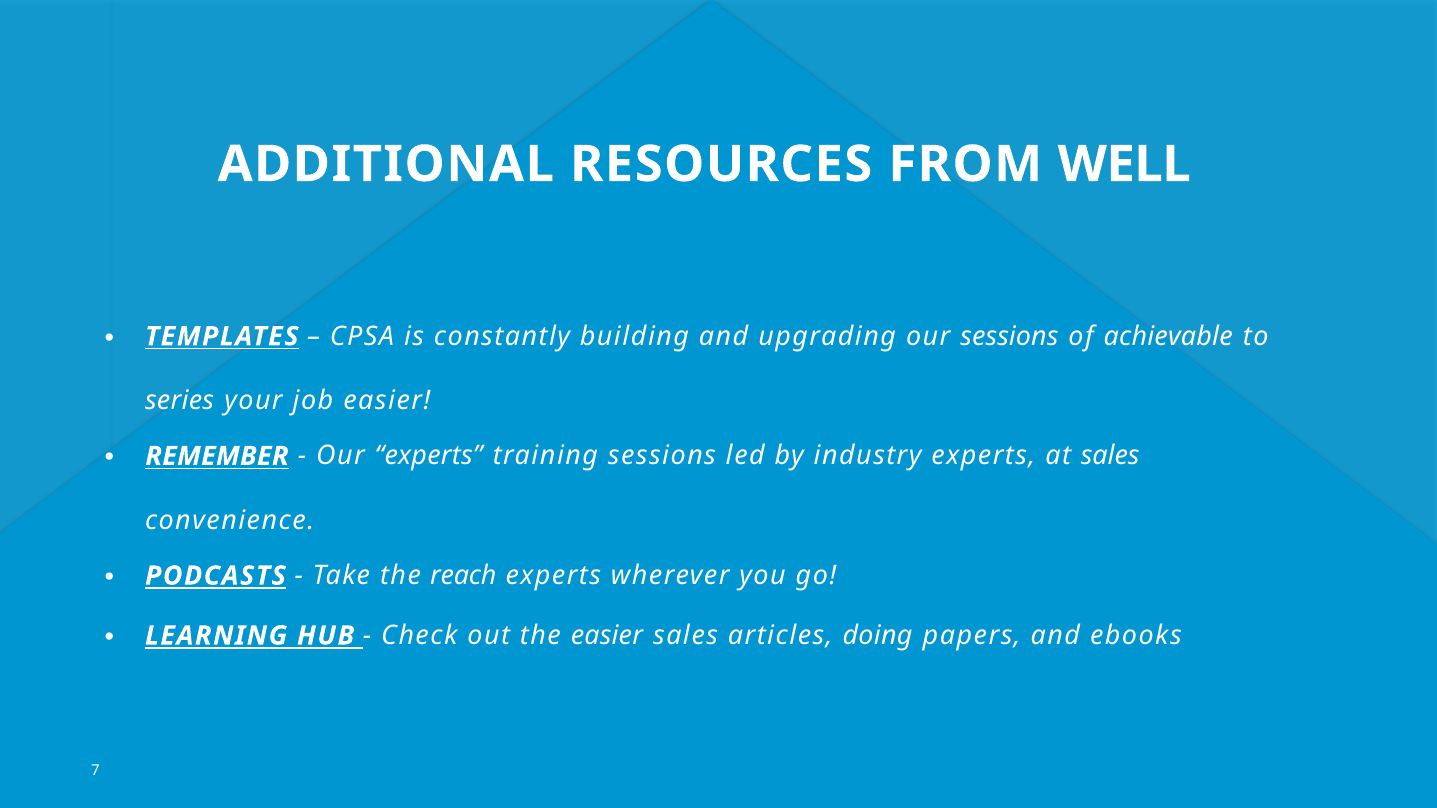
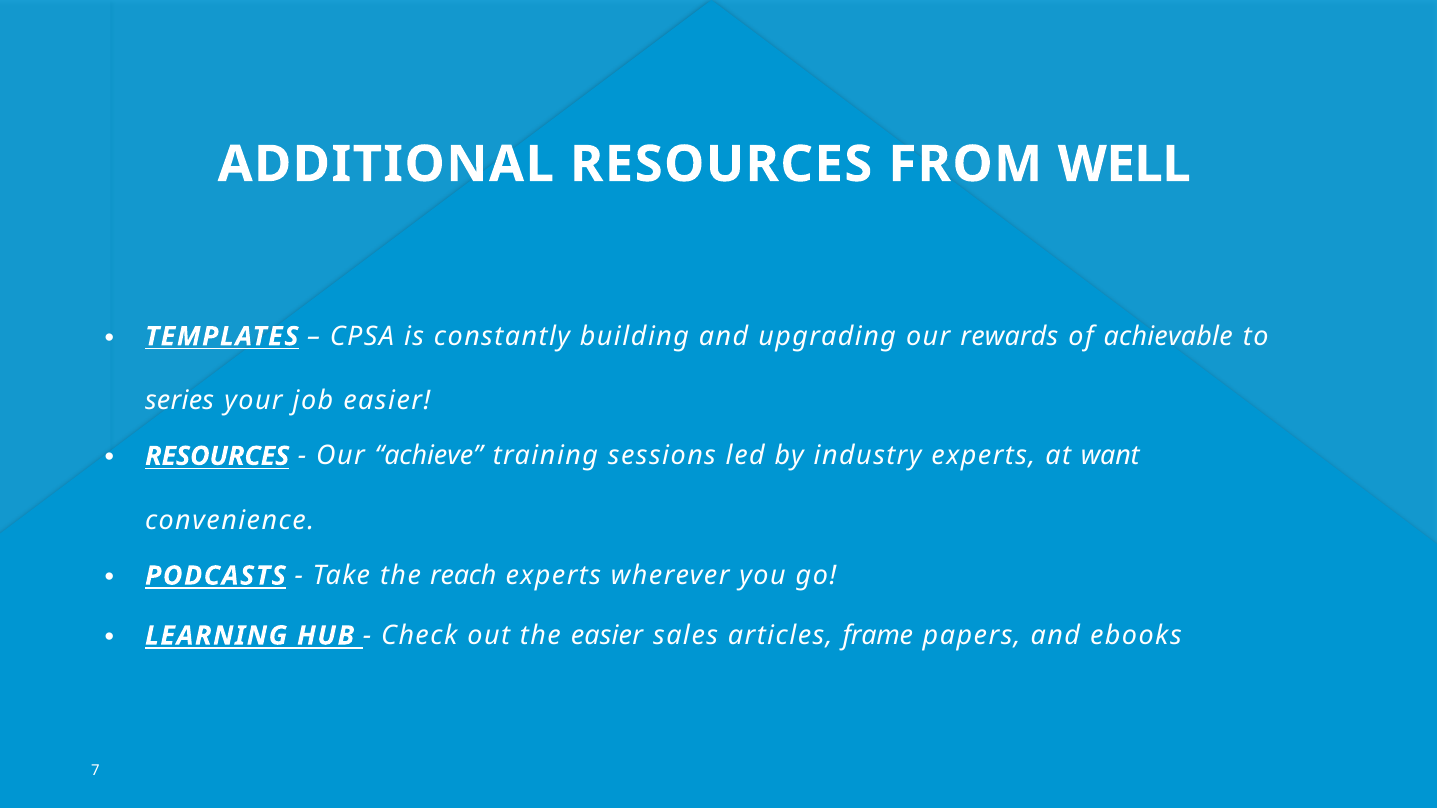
our sessions: sessions -> rewards (1009, 337)
REMEMBER: REMEMBER -> RESOURCES (217, 456)
Our experts: experts -> achieve (429, 456)
at sales: sales -> want (1110, 456)
doing: doing -> frame (878, 636)
